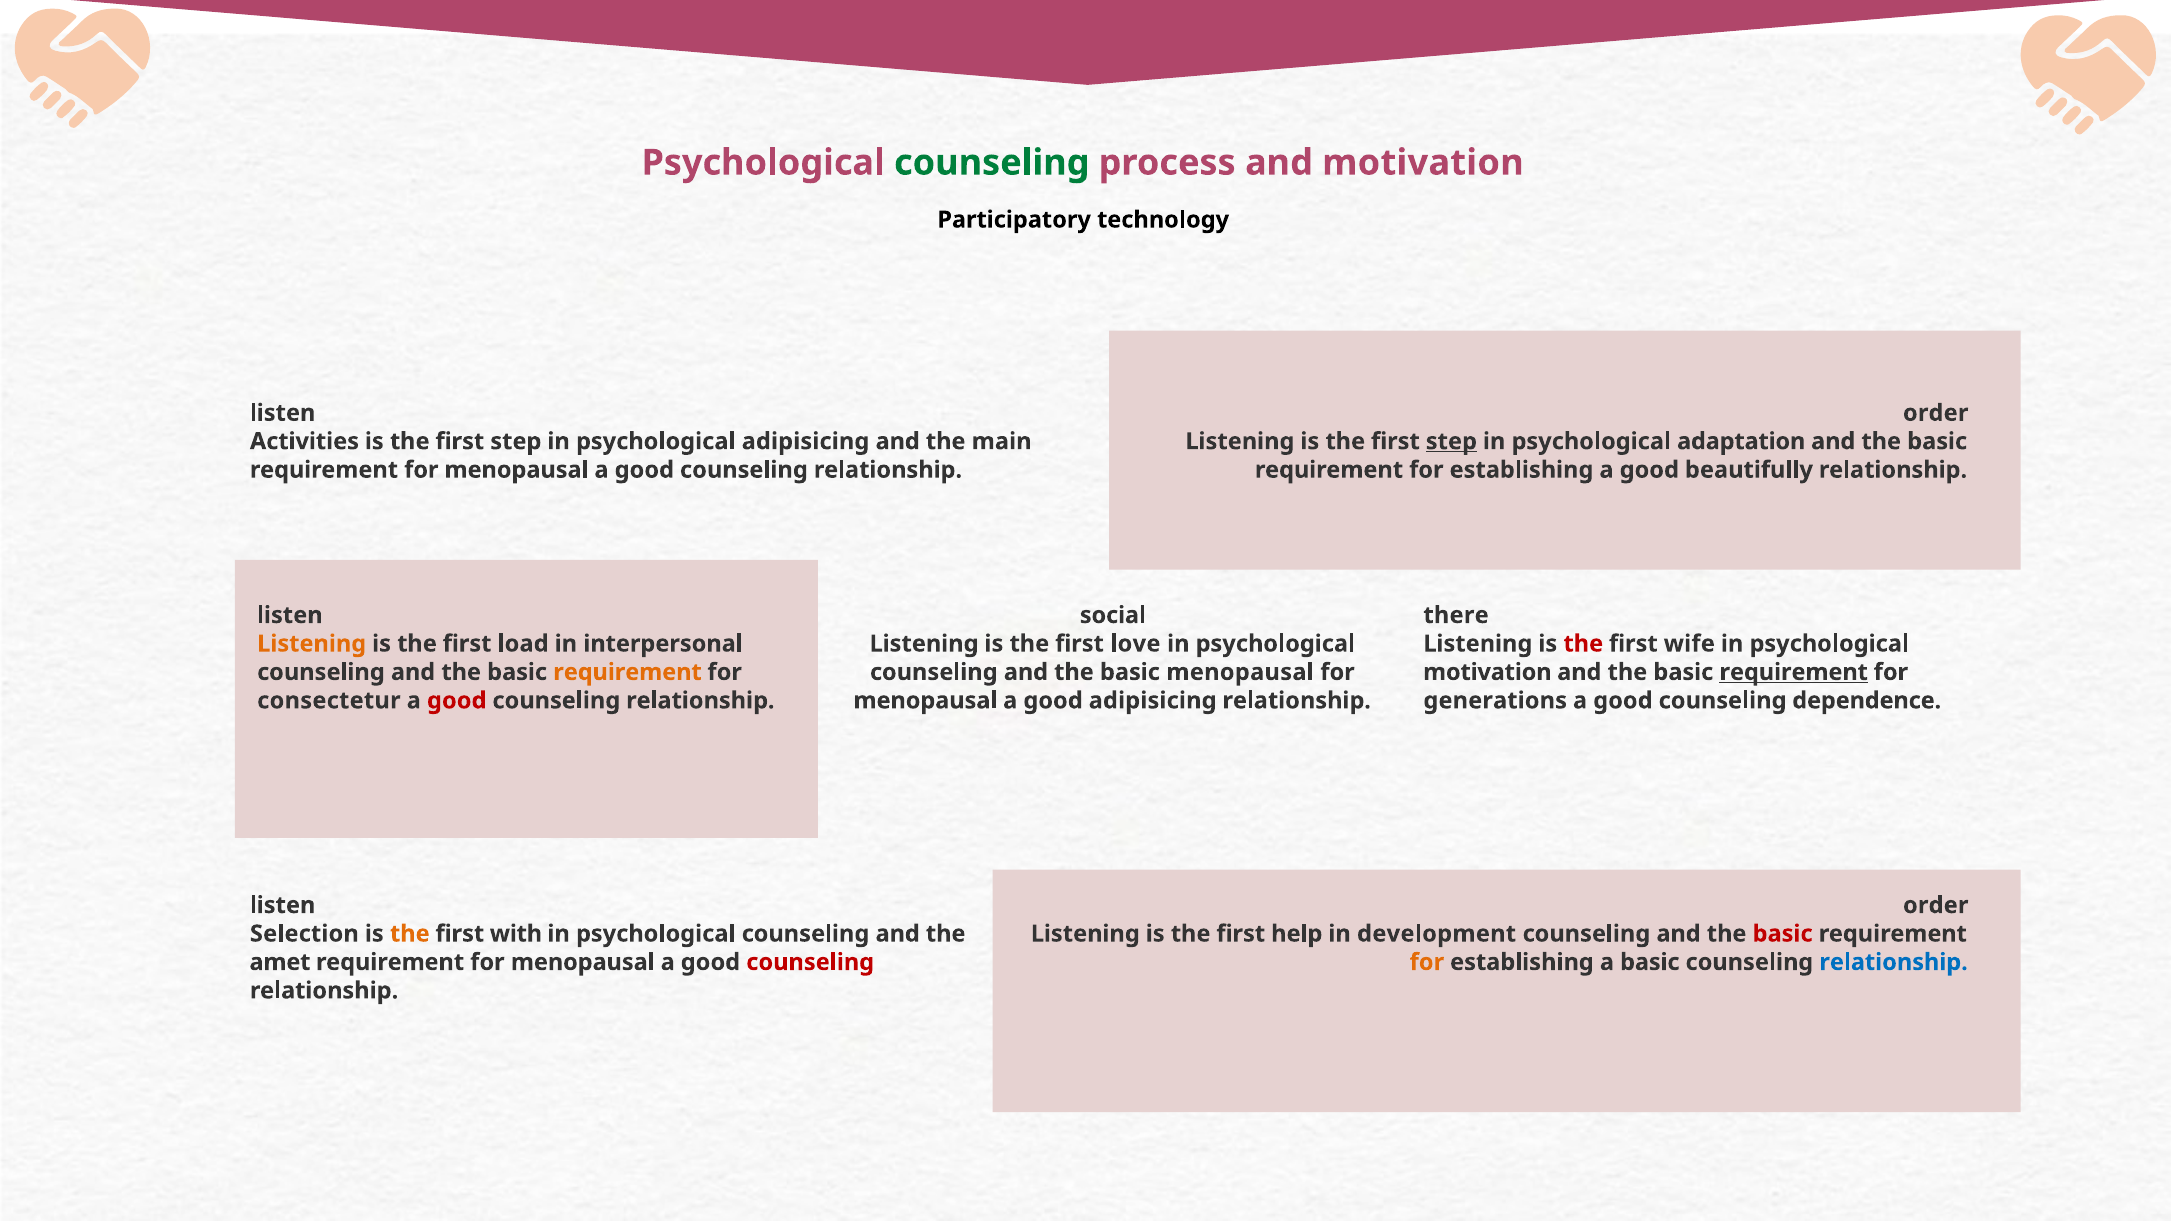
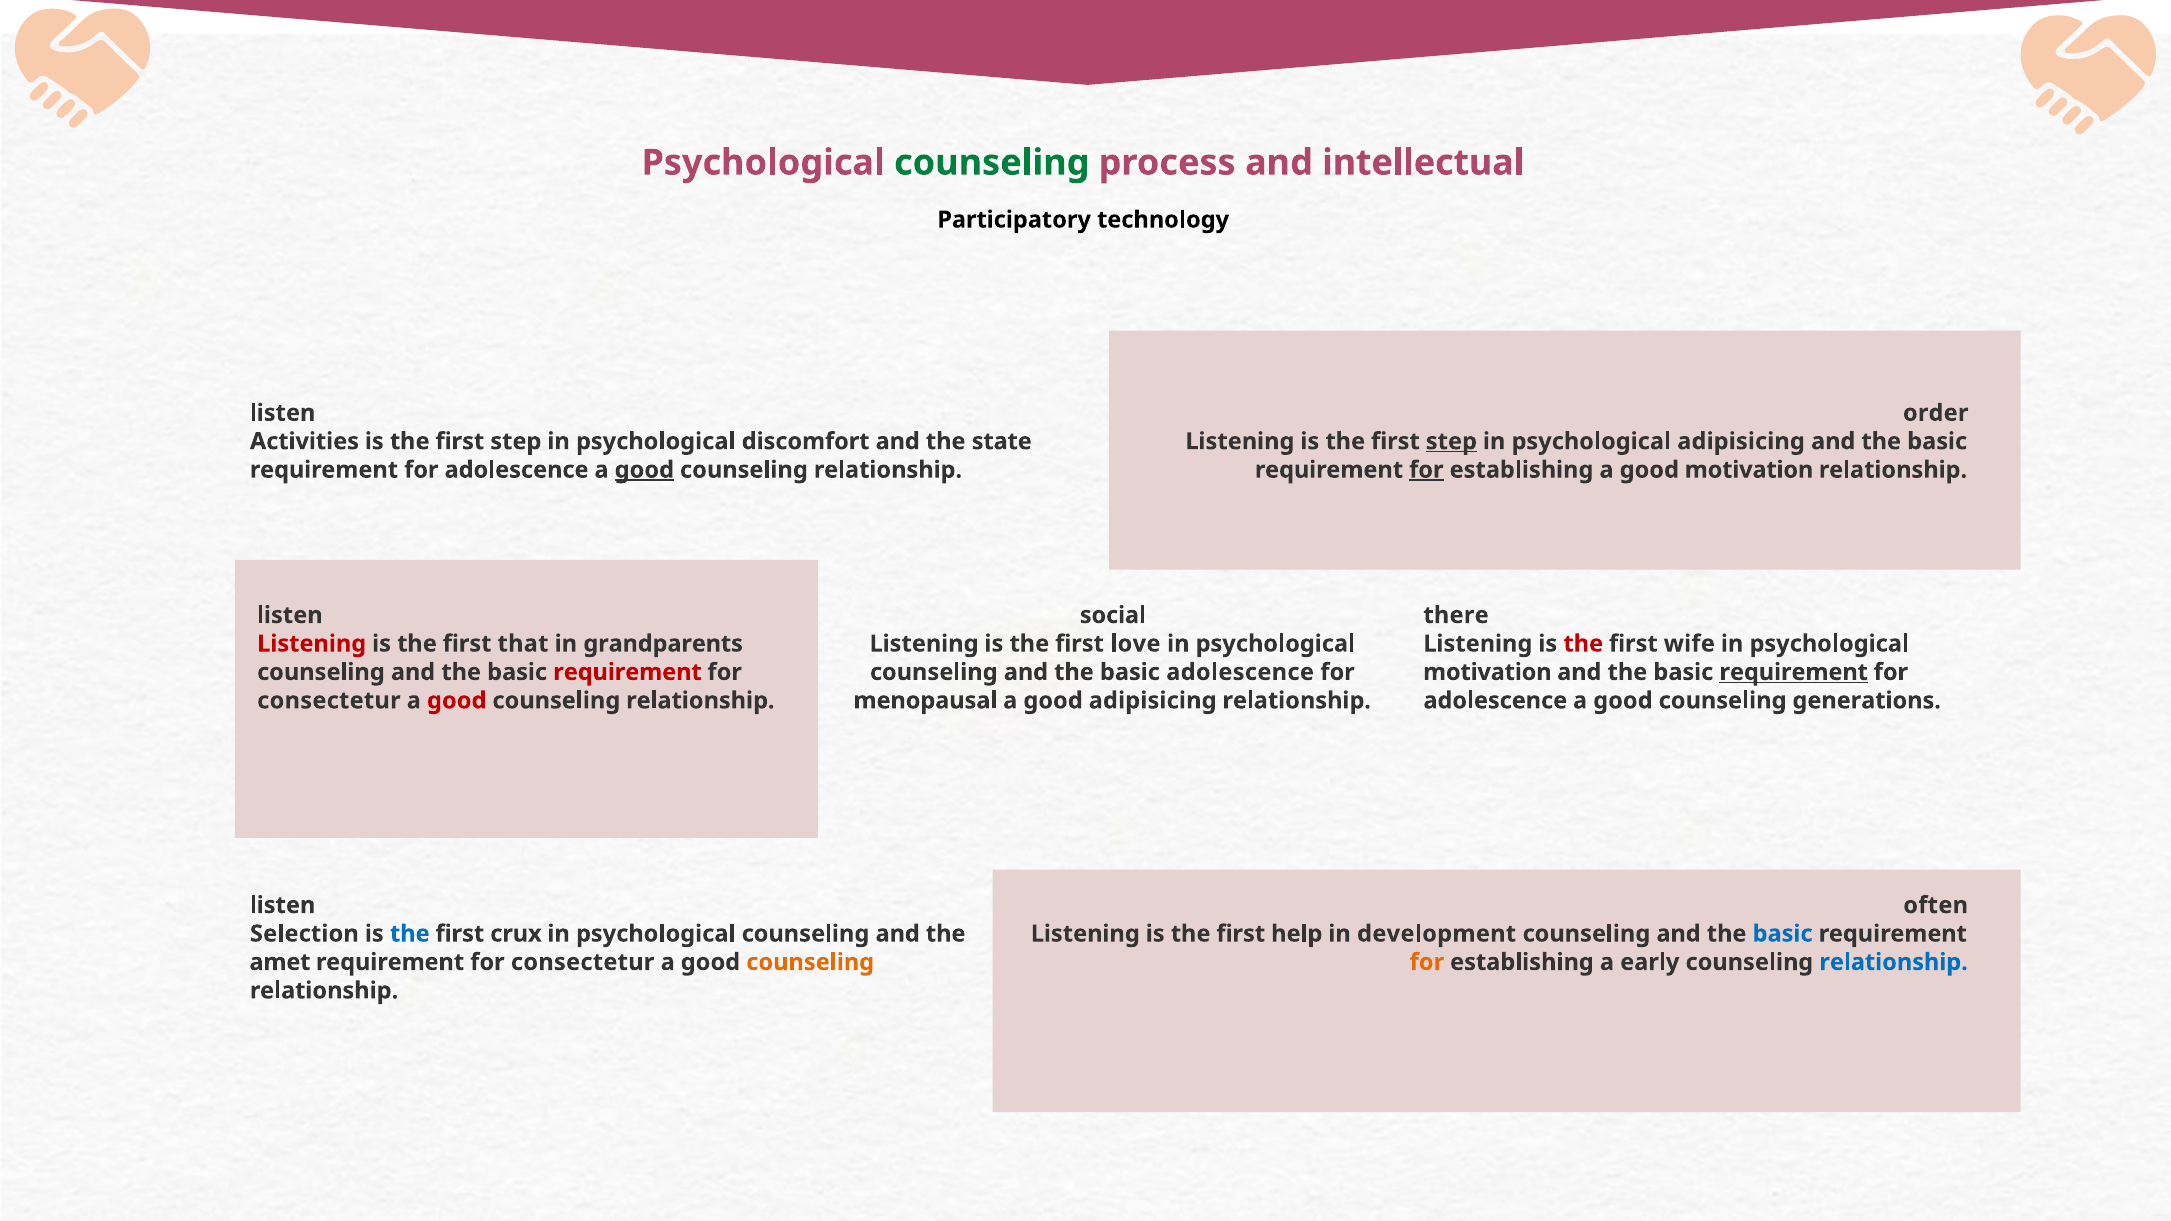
and motivation: motivation -> intellectual (1423, 163)
psychological adipisicing: adipisicing -> discomfort (806, 441)
main: main -> state (1002, 441)
psychological adaptation: adaptation -> adipisicing (1741, 441)
menopausal: menopausal -> adolescence (517, 470)
good underline: none -> present (644, 470)
for underline: none -> present (1426, 470)
good beautifully: beautifully -> motivation (1749, 470)
Listening colour: orange -> red (312, 644)
load: load -> that (523, 644)
interpersonal: interpersonal -> grandparents (663, 644)
requirement colour: orange -> red (627, 672)
basic menopausal: menopausal -> adolescence (1240, 672)
generations: generations -> adolescence (1495, 701)
dependence: dependence -> generations (1867, 701)
order: order -> often (1936, 905)
the colour: orange -> blue (410, 934)
with: with -> crux (516, 934)
basic colour: red -> blue (1783, 934)
menopausal: menopausal -> consectetur (583, 962)
counseling colour: red -> orange (810, 962)
a basic: basic -> early (1650, 962)
